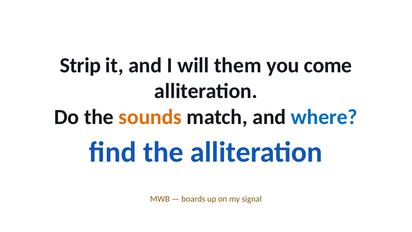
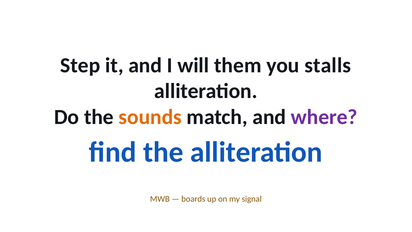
Strip: Strip -> Step (80, 65)
come: come -> stalls (328, 65)
where colour: blue -> purple (324, 117)
